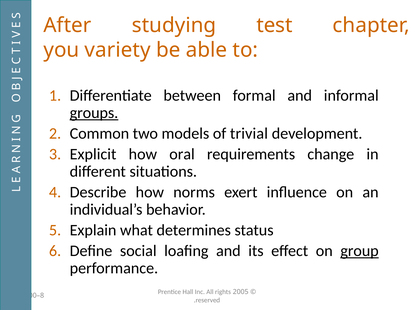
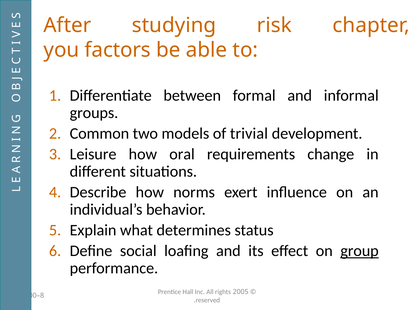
test: test -> risk (274, 25)
variety: variety -> factors (118, 50)
groups underline: present -> none (94, 113)
Explicit: Explicit -> Leisure (93, 154)
